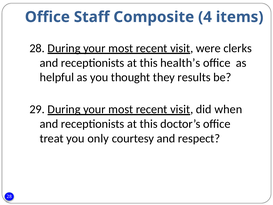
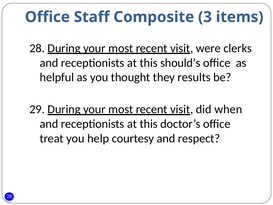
4: 4 -> 3 (205, 17)
health’s: health’s -> should’s (180, 63)
only: only -> help (98, 138)
